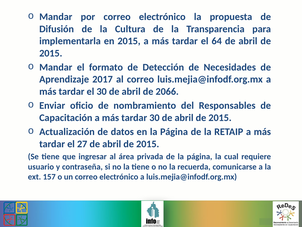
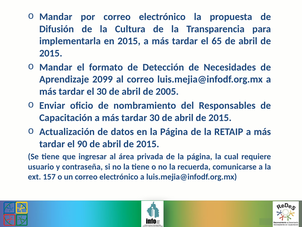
64: 64 -> 65 (217, 41)
2017: 2017 -> 2099 (103, 79)
2066: 2066 -> 2005 (167, 91)
27: 27 -> 90 (82, 144)
